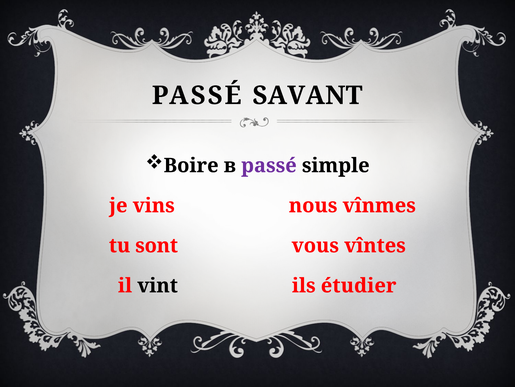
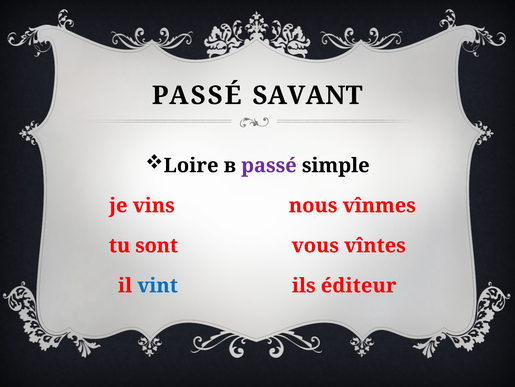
Boire: Boire -> Loire (191, 165)
vint colour: black -> blue (158, 285)
étudier: étudier -> éditeur (359, 285)
